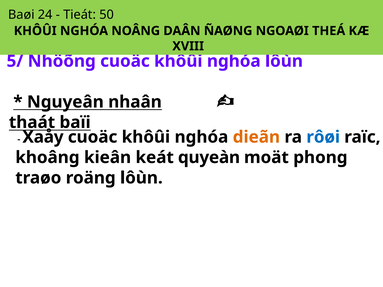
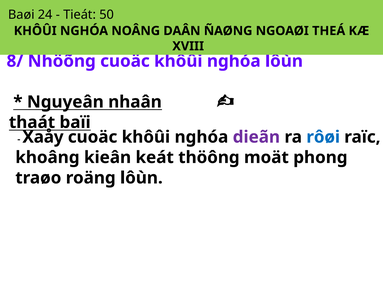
5/: 5/ -> 8/ (15, 61)
dieãn colour: orange -> purple (256, 137)
quyeàn: quyeàn -> thöông (209, 158)
